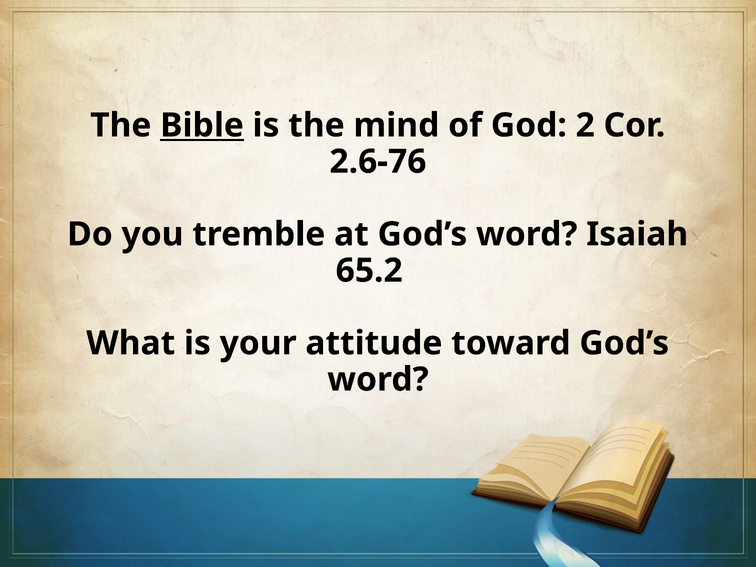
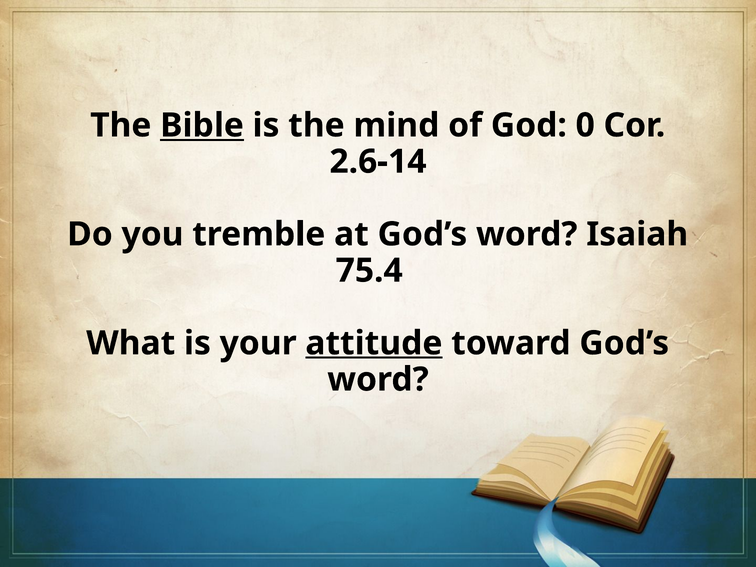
2: 2 -> 0 (585, 125)
2.6-76: 2.6-76 -> 2.6-14 (378, 162)
65.2: 65.2 -> 75.4 (369, 271)
attitude underline: none -> present (374, 343)
